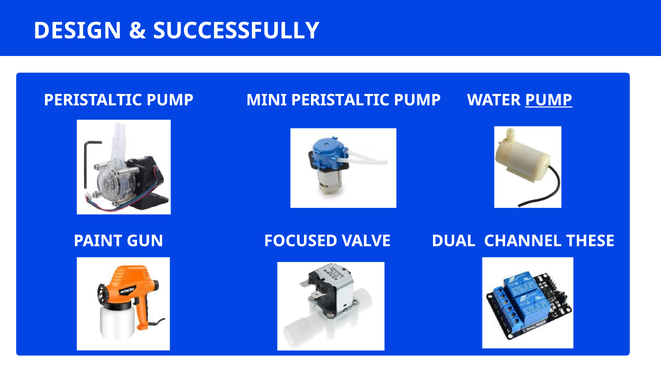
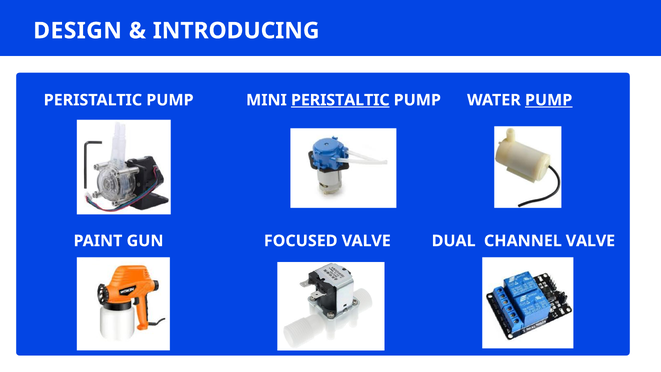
SUCCESSFULLY: SUCCESSFULLY -> INTRODUCING (236, 31)
PERISTALTIC underline: none -> present (340, 100)
CHANNEL THESE: THESE -> VALVE (590, 241)
